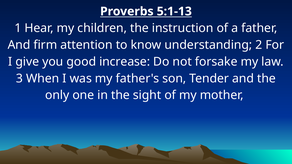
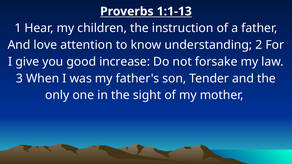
5:1-13: 5:1-13 -> 1:1-13 (174, 11)
firm: firm -> love (45, 45)
